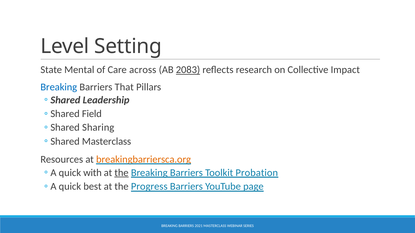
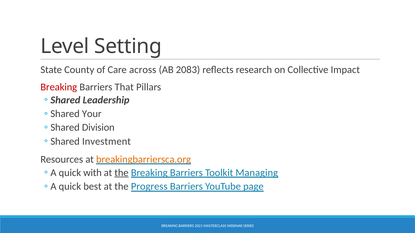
Mental: Mental -> County (79, 70)
2083 underline: present -> none (188, 70)
Breaking colour: blue -> red (59, 87)
Field: Field -> Your (92, 114)
Sharing: Sharing -> Division (98, 128)
Masterclass: Masterclass -> Investment (106, 142)
Probation: Probation -> Managing (257, 173)
